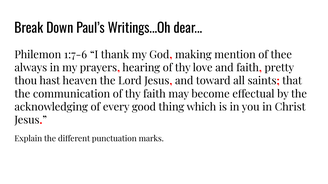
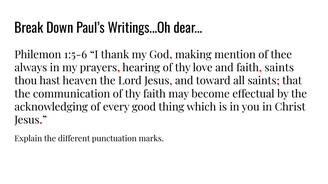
1:7-6: 1:7-6 -> 1:5-6 (76, 55)
faith pretty: pretty -> saints (279, 68)
